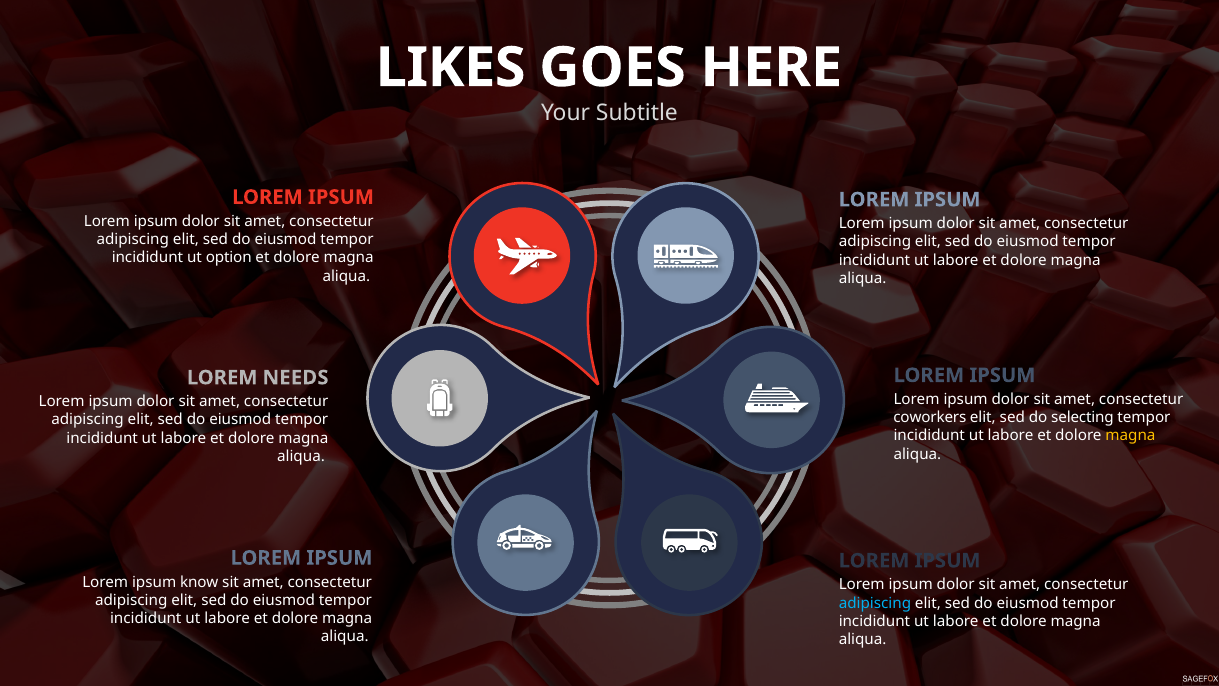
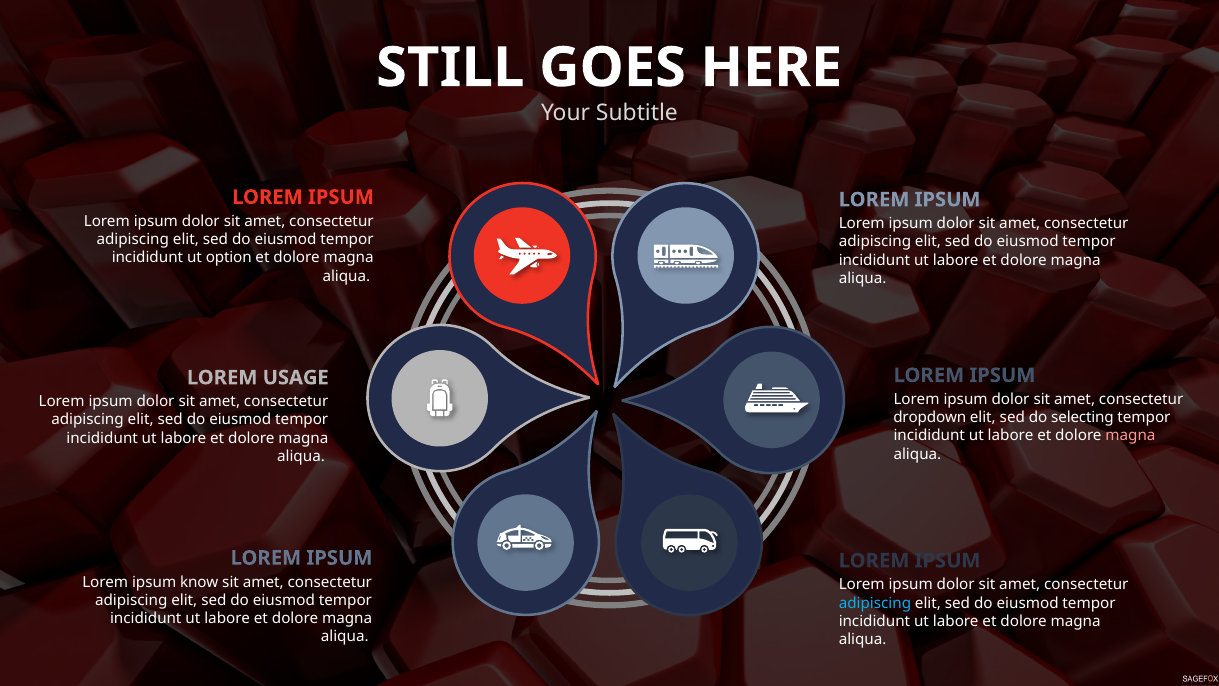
LIKES: LIKES -> STILL (450, 68)
NEEDS: NEEDS -> USAGE (296, 377)
coworkers: coworkers -> dropdown (930, 417)
magna colour: yellow -> pink (1130, 436)
